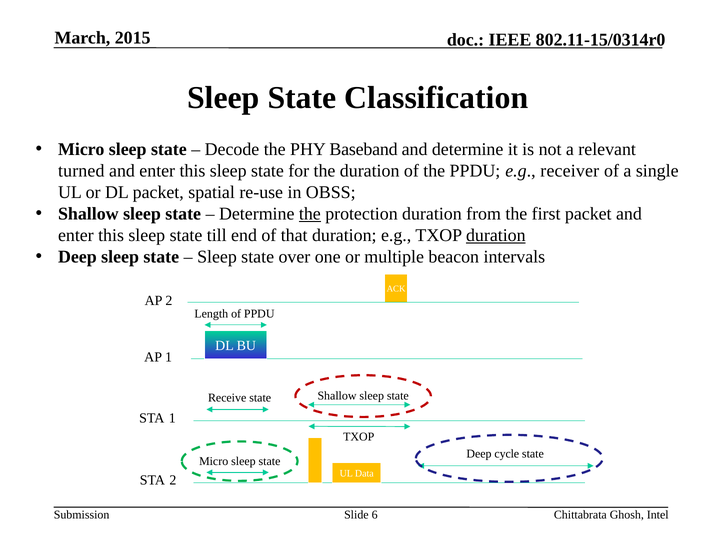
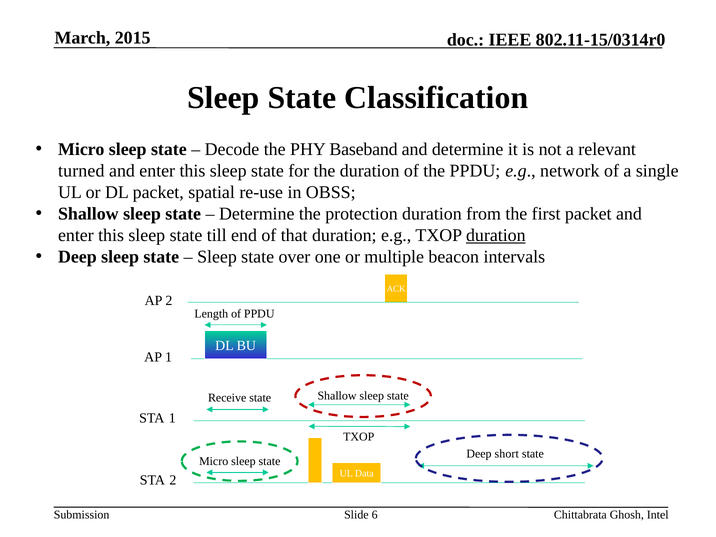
receiver: receiver -> network (570, 171)
the underline: present -> none (310, 214)
cycle: cycle -> short (507, 454)
